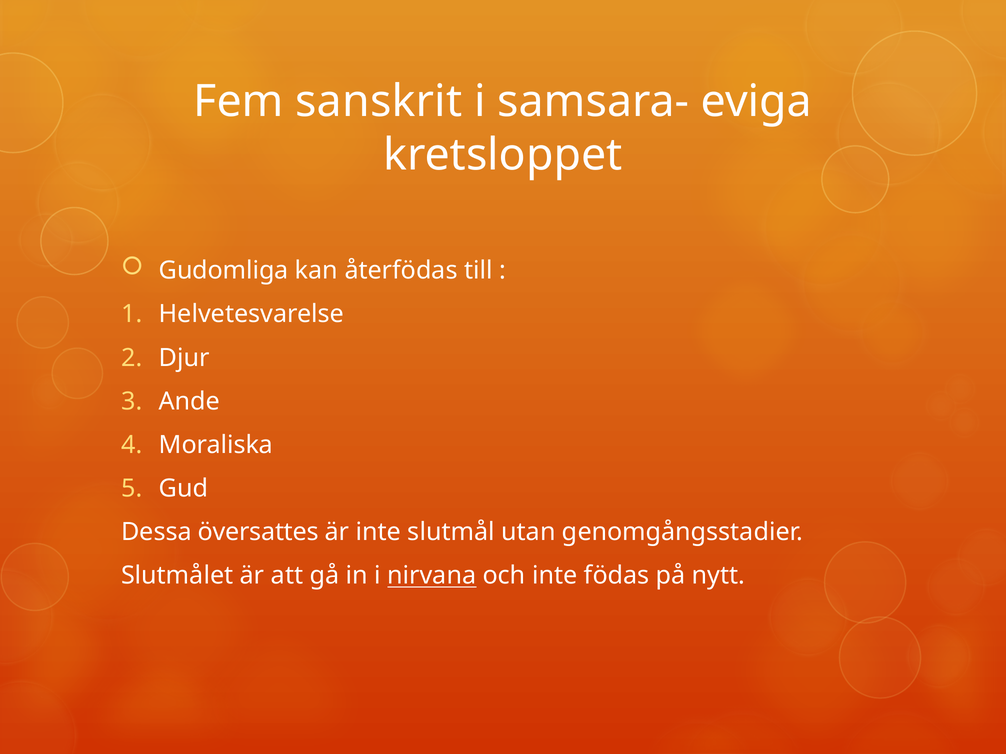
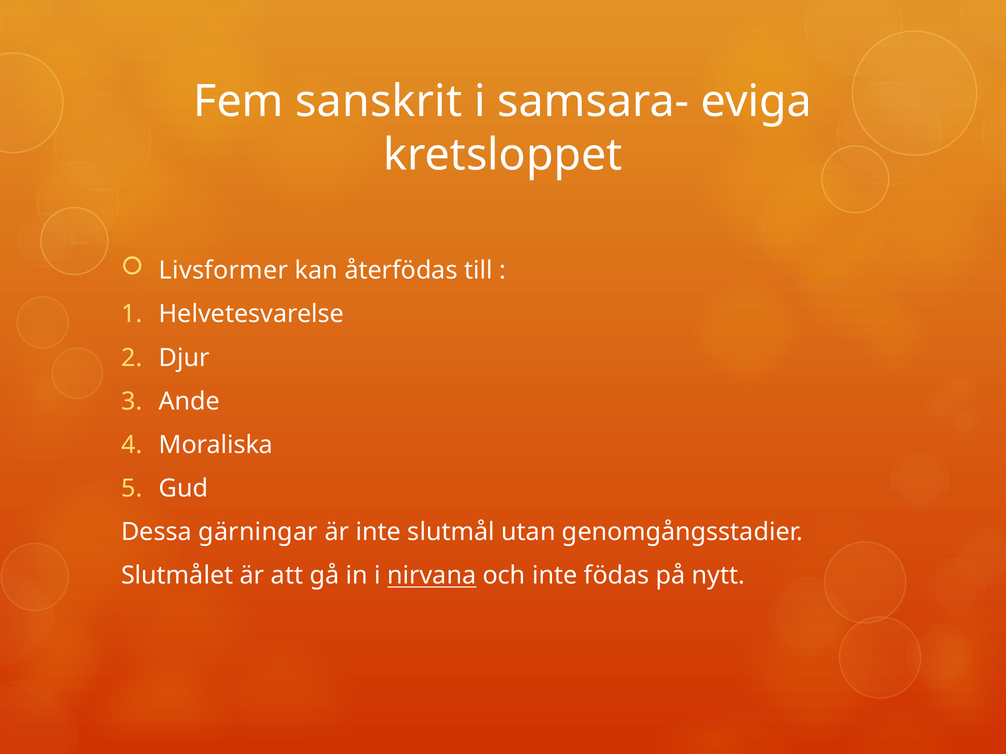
Gudomliga: Gudomliga -> Livsformer (223, 271)
översattes: översattes -> gärningar (258, 532)
